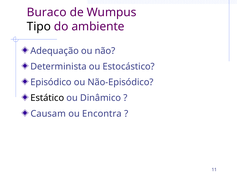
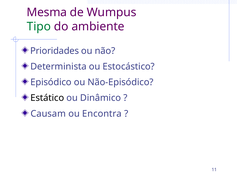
Buraco: Buraco -> Mesma (47, 12)
Tipo colour: black -> green (39, 27)
Adequação: Adequação -> Prioridades (55, 51)
